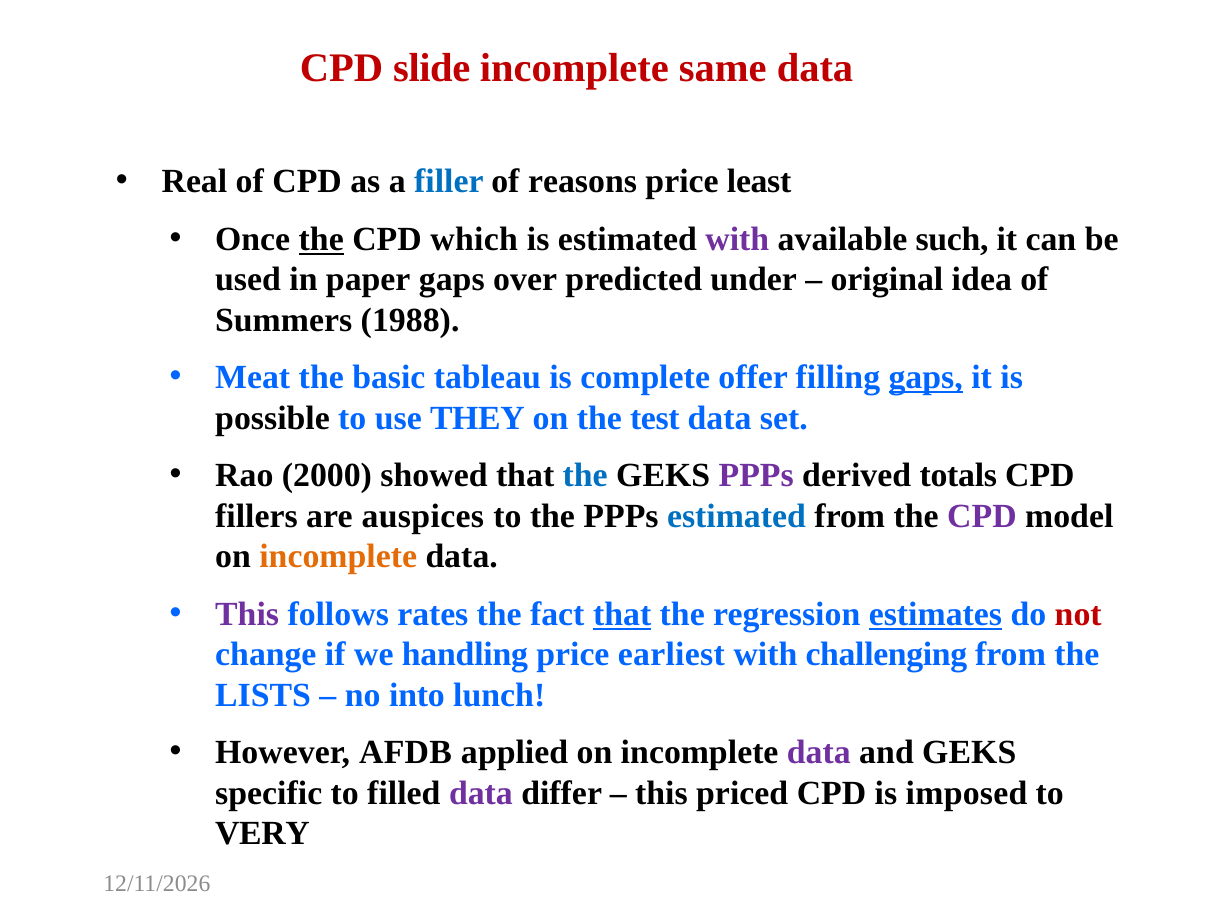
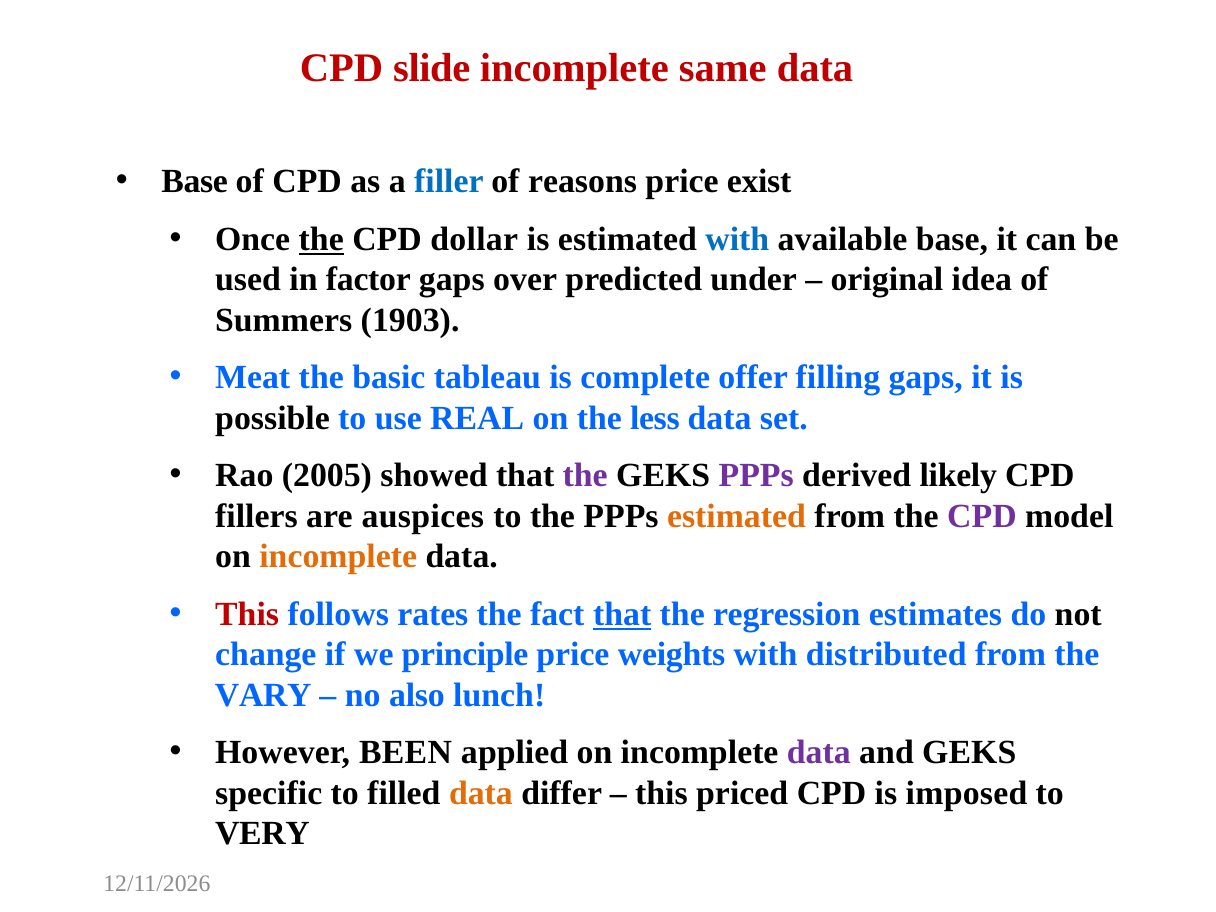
Real: Real -> Base (195, 182)
least: least -> exist (759, 182)
which: which -> dollar (474, 239)
with colour: purple -> blue (737, 239)
available such: such -> base (952, 239)
paper: paper -> factor (368, 280)
1988: 1988 -> 1903 (410, 320)
gaps underline: present -> none (926, 378)
THEY: THEY -> REAL (477, 418)
test: test -> less (655, 418)
2000: 2000 -> 2005 (327, 476)
the colour: blue -> purple (585, 476)
totals: totals -> likely (958, 476)
estimated colour: blue -> orange (736, 516)
This colour: purple -> red (247, 614)
estimates underline: present -> none (935, 614)
not colour: red -> black (1078, 614)
handling: handling -> principle (465, 655)
earliest: earliest -> weights (672, 655)
challenging: challenging -> distributed (886, 655)
LISTS: LISTS -> VARY (263, 695)
into: into -> also (417, 695)
AFDB: AFDB -> BEEN (405, 753)
data colour: purple -> orange (481, 793)
